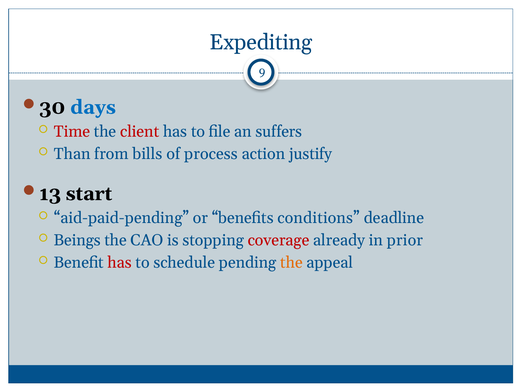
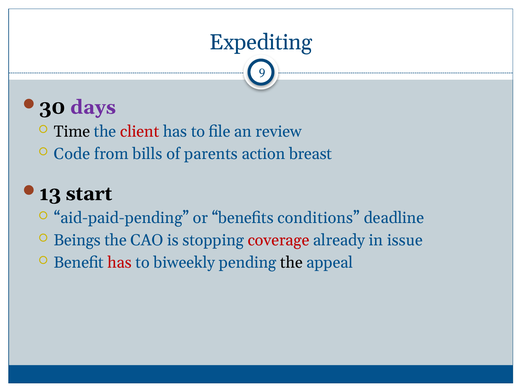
days colour: blue -> purple (93, 107)
Time colour: red -> black (72, 131)
suffers: suffers -> review (279, 131)
Than: Than -> Code (72, 154)
process: process -> parents (211, 154)
justify: justify -> breast (311, 154)
prior: prior -> issue (405, 240)
schedule: schedule -> biweekly (184, 262)
the colour: orange -> black (291, 262)
